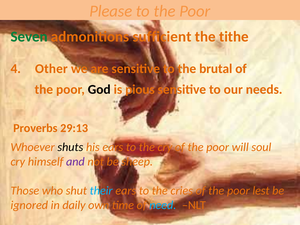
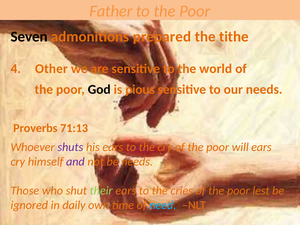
Please: Please -> Father (111, 11)
Seven colour: green -> black (29, 37)
sufficient: sufficient -> prepared (162, 37)
brutal: brutal -> world (216, 69)
29:13: 29:13 -> 71:13 (74, 128)
shuts colour: black -> purple (70, 147)
will soul: soul -> ears (261, 147)
be sheep: sheep -> needs (137, 162)
their colour: light blue -> light green (101, 191)
